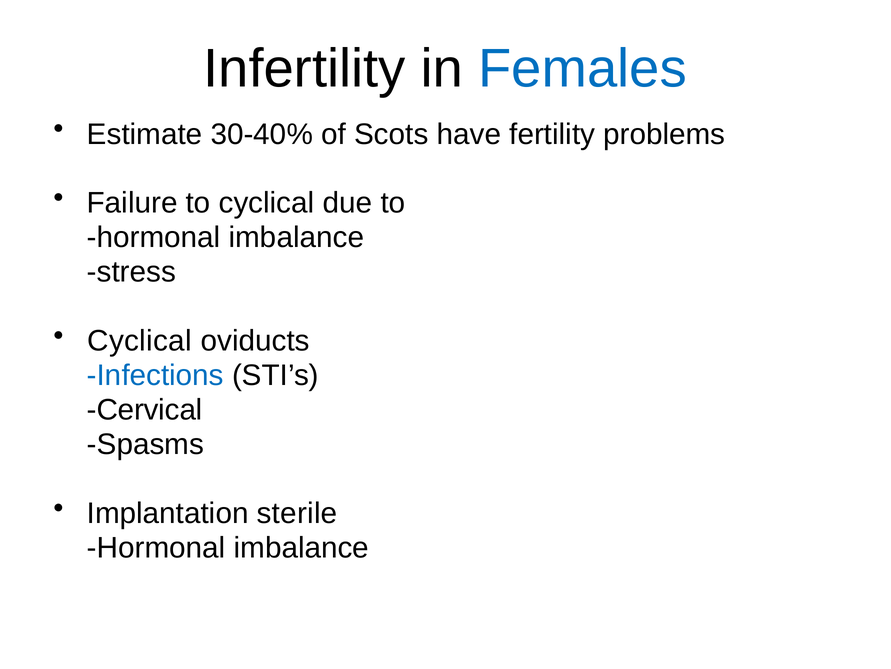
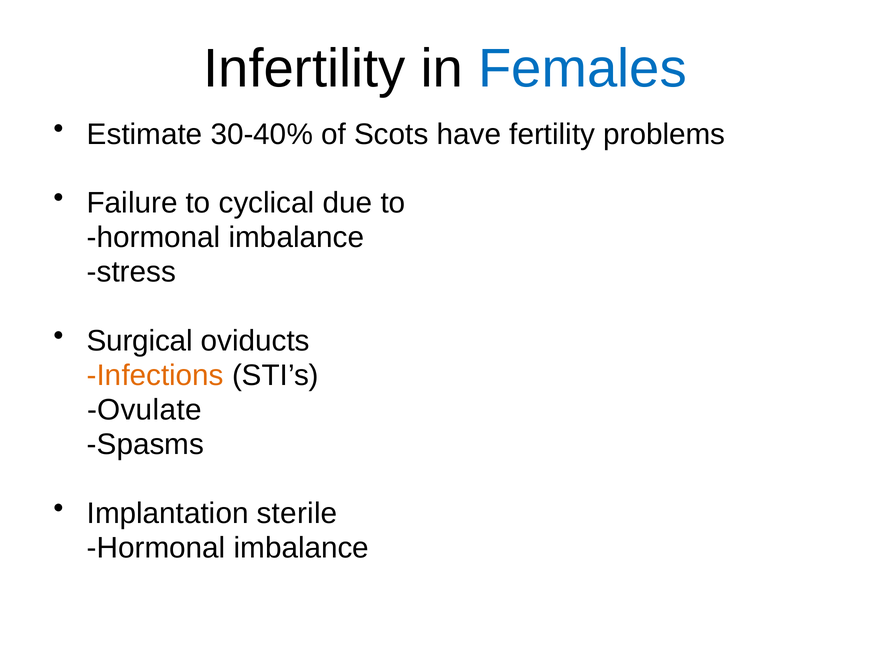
Cyclical: Cyclical -> Surgical (140, 341)
Infections colour: blue -> orange (155, 375)
Cervical: Cervical -> Ovulate (144, 410)
